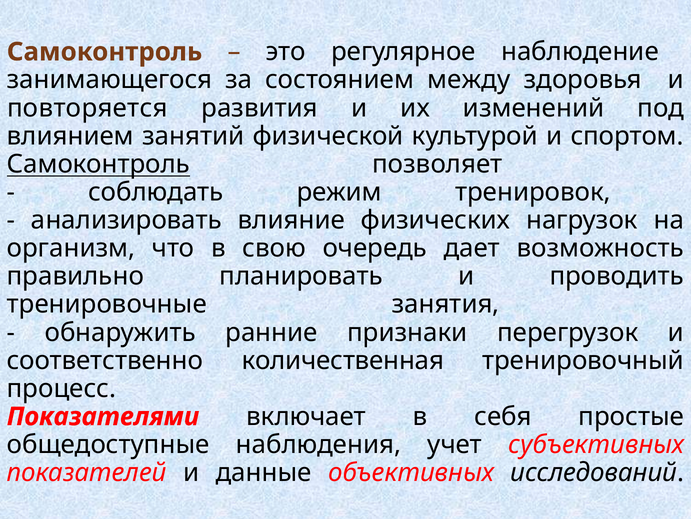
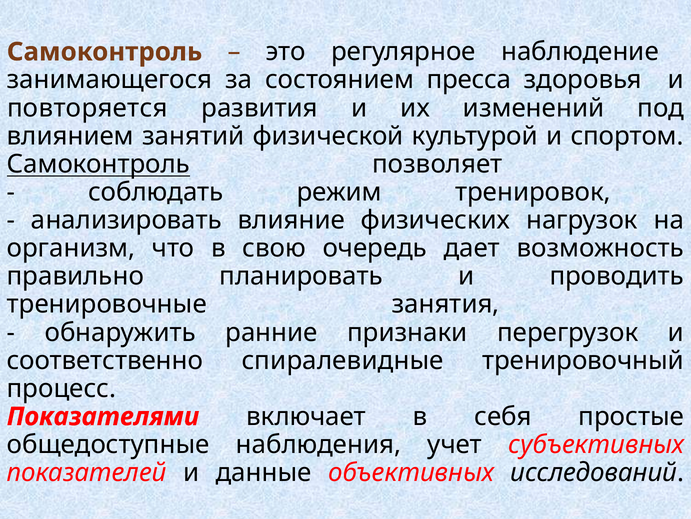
между: между -> пресса (469, 80)
количественная: количественная -> спиралевидные (343, 360)
